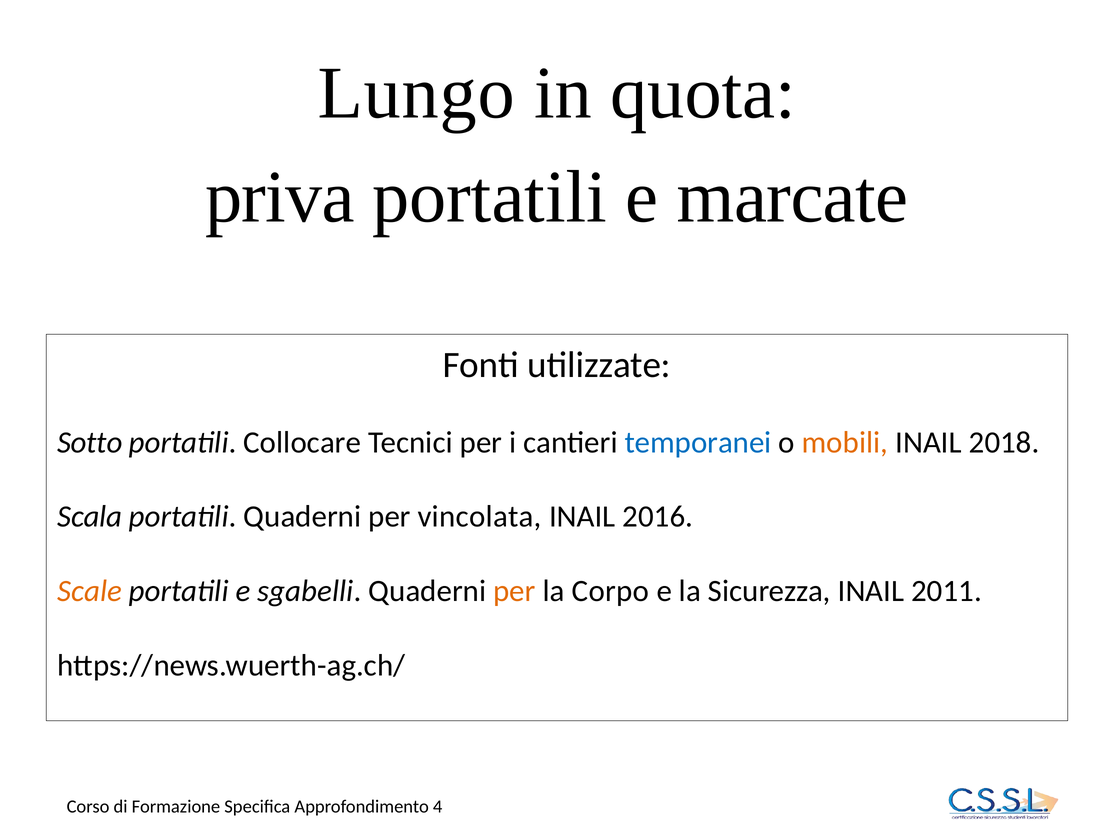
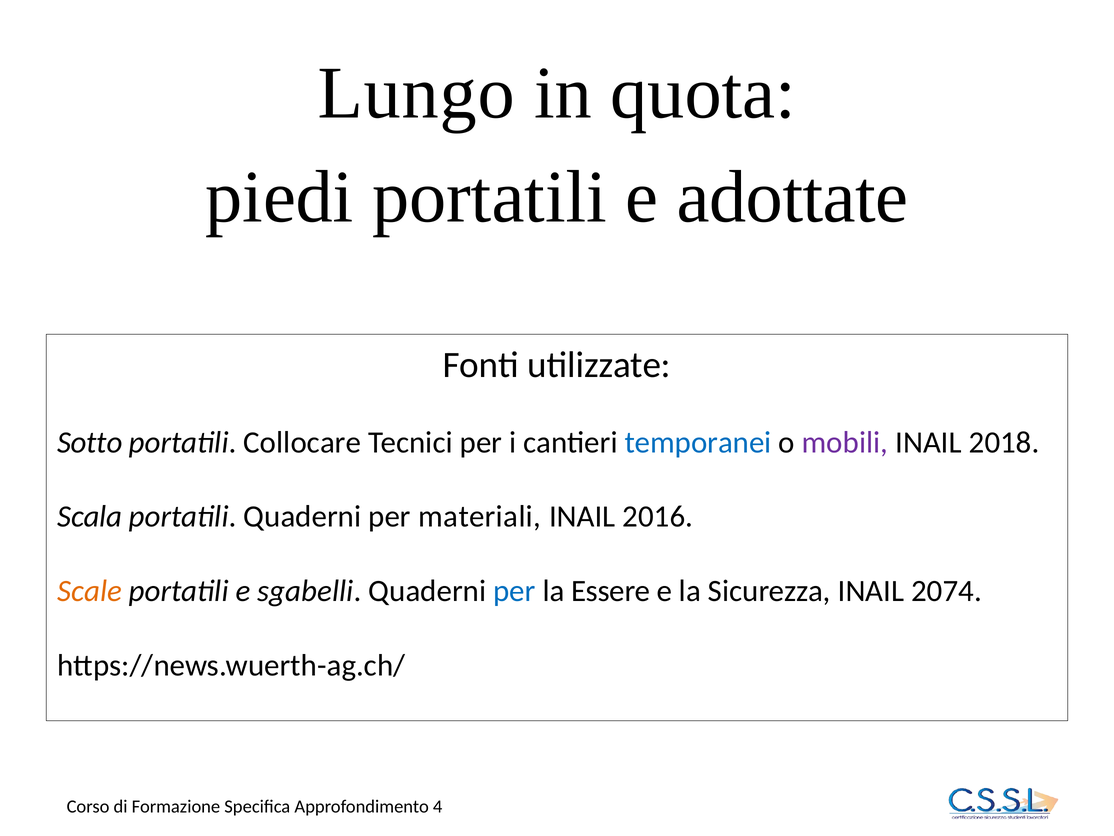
priva: priva -> piedi (279, 197)
marcate: marcate -> adottate (792, 197)
mobili colour: orange -> purple (845, 442)
vincolata: vincolata -> materiali (480, 516)
per colour: orange -> blue (514, 591)
Corpo: Corpo -> Essere (611, 591)
2011: 2011 -> 2074 (947, 591)
